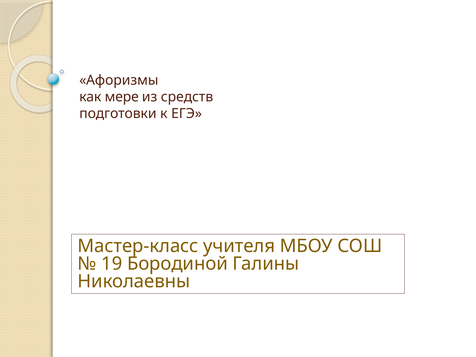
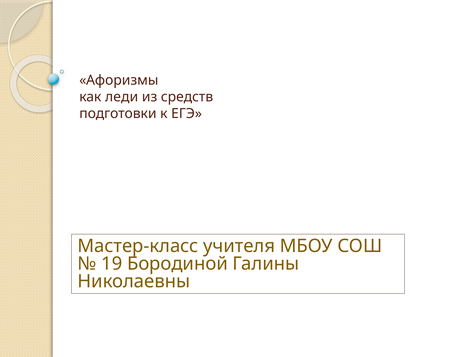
мере: мере -> леди (122, 97)
